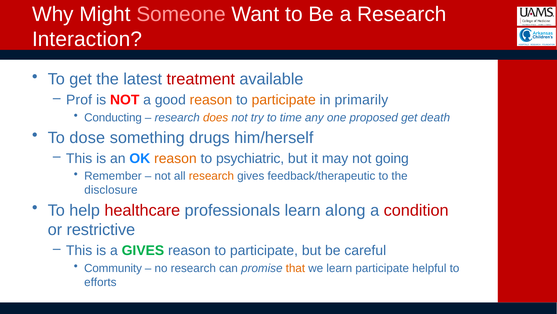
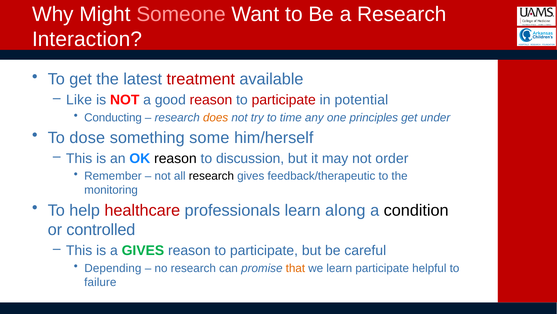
Prof: Prof -> Like (79, 100)
reason colour: orange -> red (211, 100)
participate colour: orange -> red (284, 100)
primarily: primarily -> potential (361, 100)
proposed: proposed -> principles (374, 117)
death: death -> under (435, 117)
drugs: drugs -> some (209, 138)
reason colour: orange -> black (175, 158)
psychiatric: psychiatric -> discussion (250, 158)
going: going -> order (392, 158)
research colour: orange -> black (211, 176)
disclosure: disclosure -> monitoring (111, 190)
condition colour: red -> black (416, 210)
restrictive: restrictive -> controlled (101, 229)
Community: Community -> Depending (113, 268)
efforts: efforts -> failure (100, 282)
